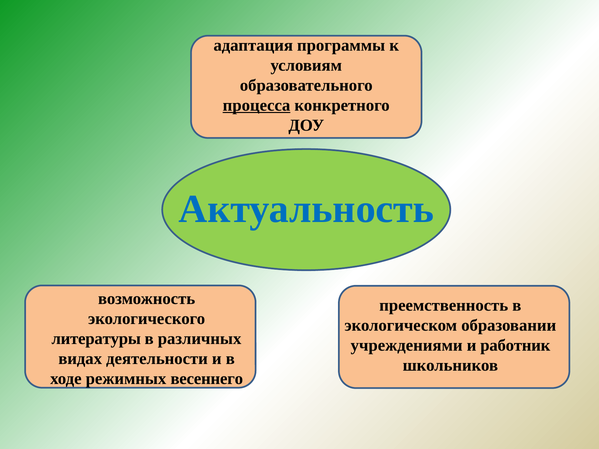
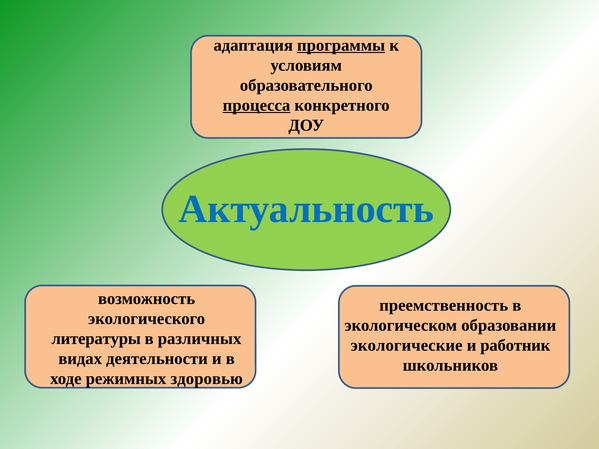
программы underline: none -> present (341, 45)
учреждениями: учреждениями -> экологические (407, 345)
весеннего: весеннего -> здоровью (207, 379)
